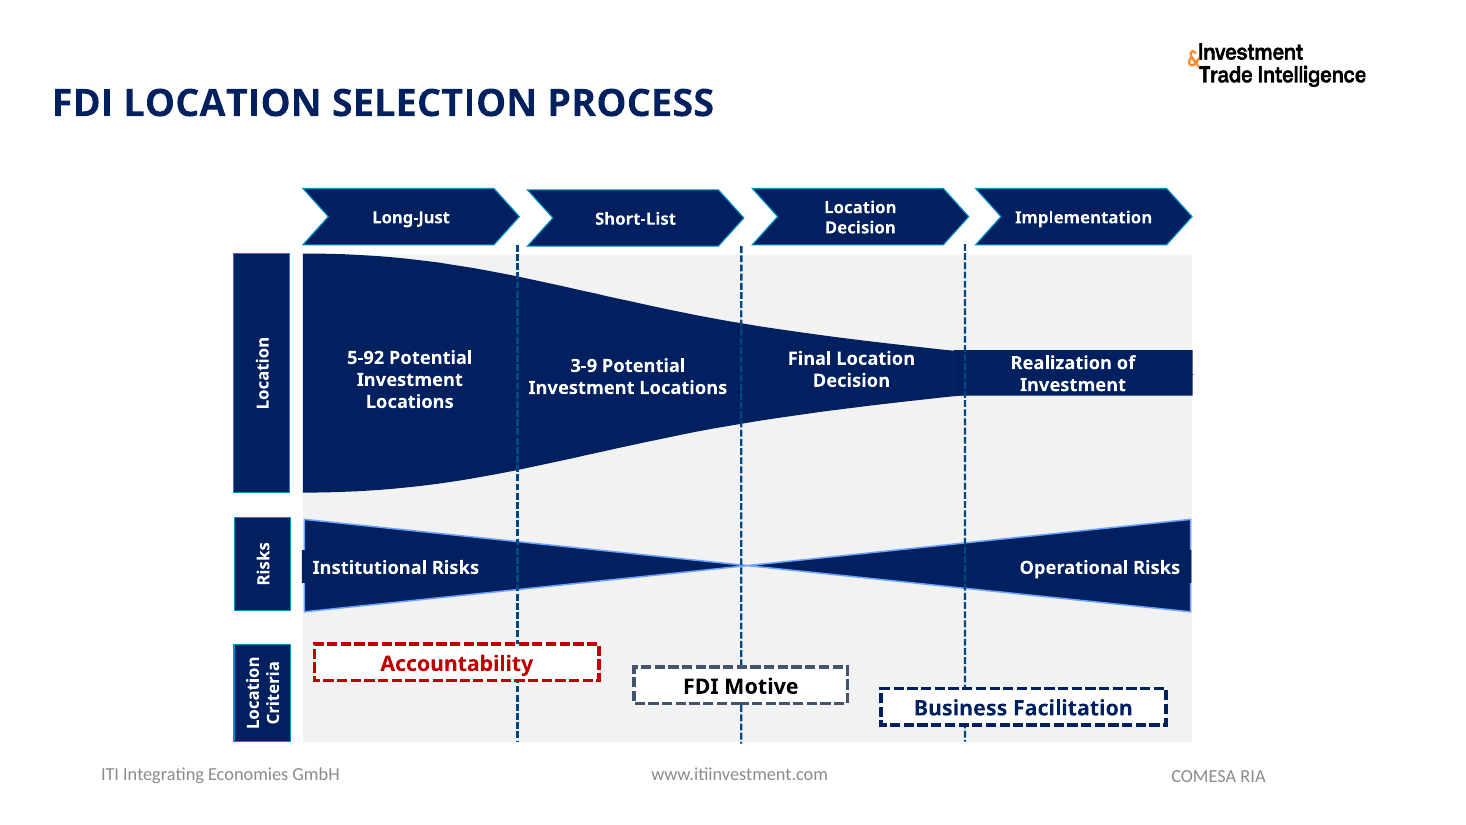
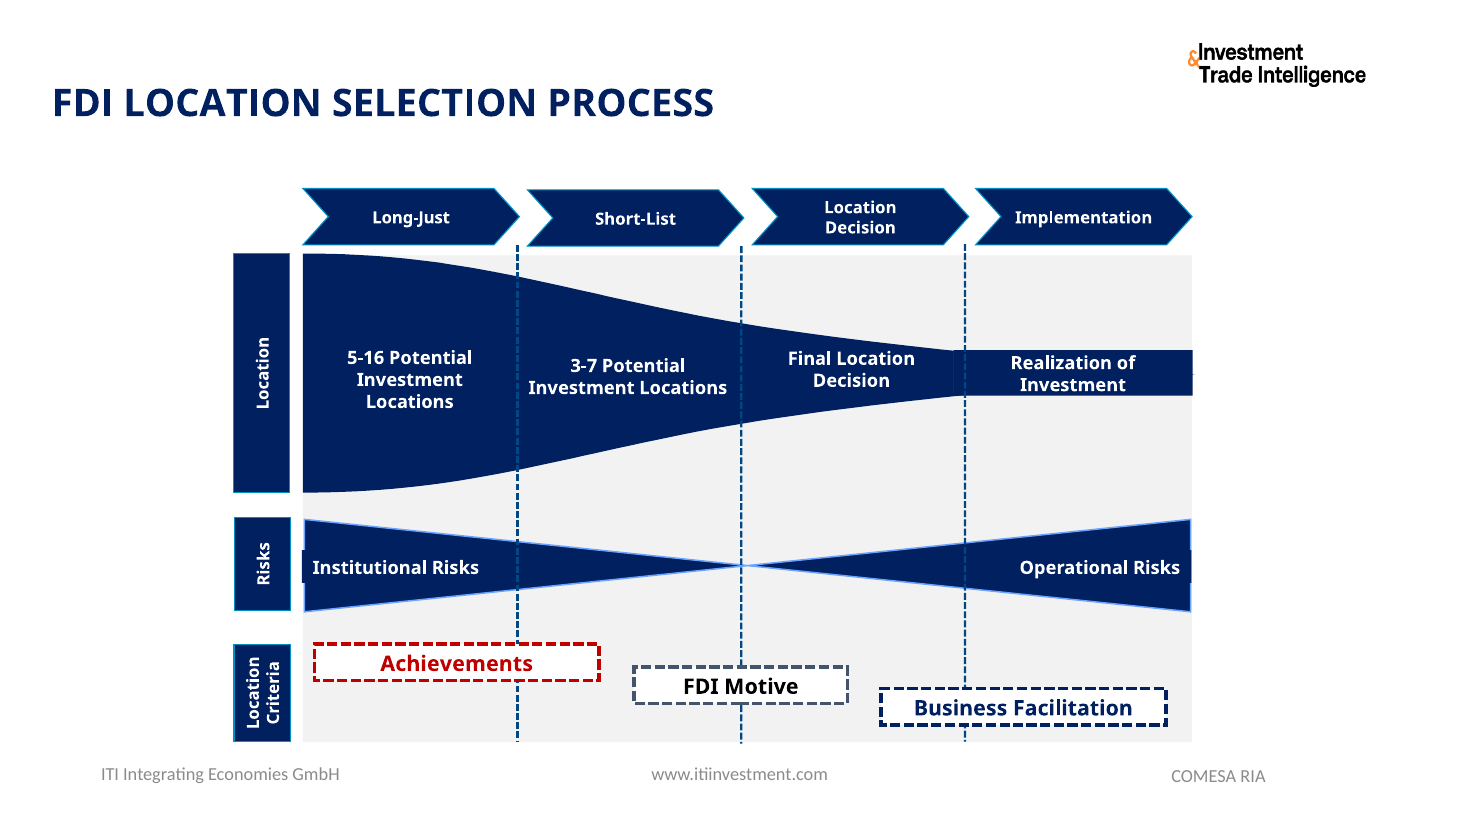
5-92: 5-92 -> 5-16 (366, 358)
3-9: 3-9 -> 3-7 (584, 366)
Accountability: Accountability -> Achievements (457, 664)
